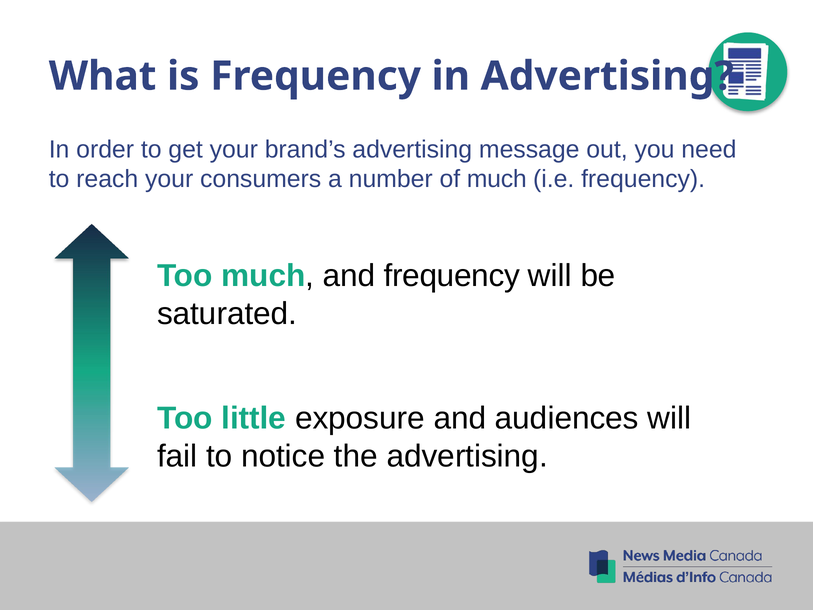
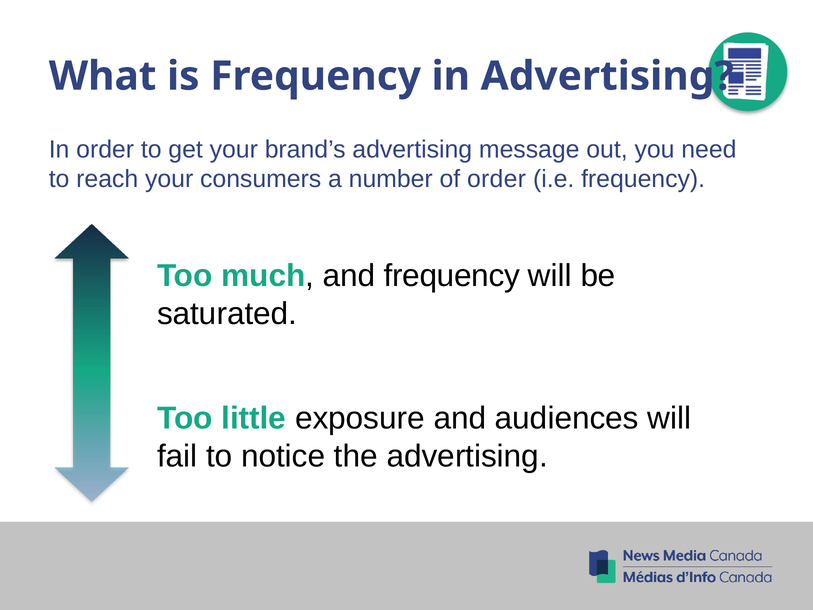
of much: much -> order (497, 179)
